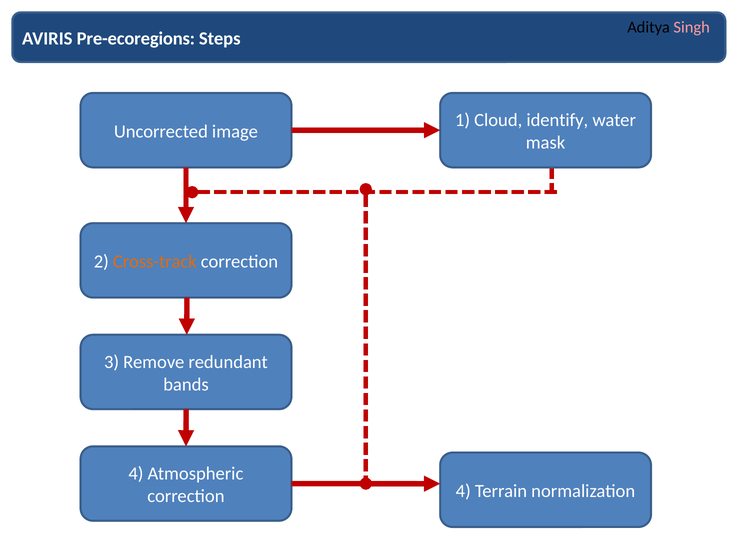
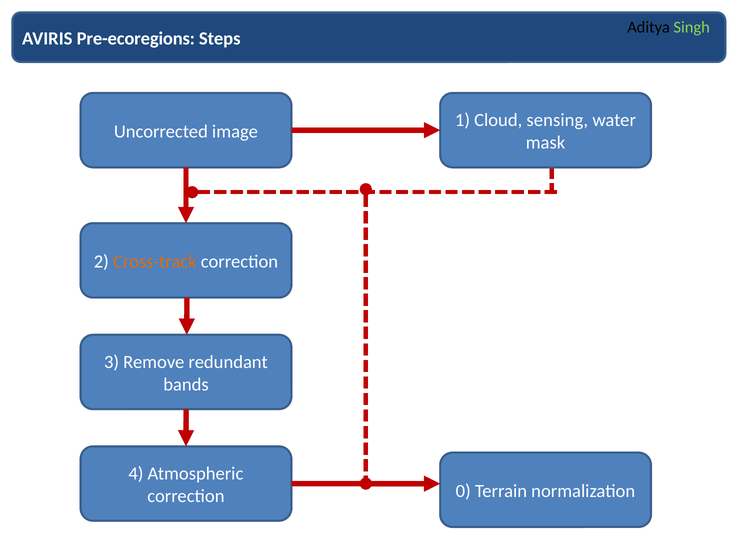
Singh colour: pink -> light green (692, 27)
identify: identify -> sensing (557, 120)
correction 4: 4 -> 0 (463, 491)
